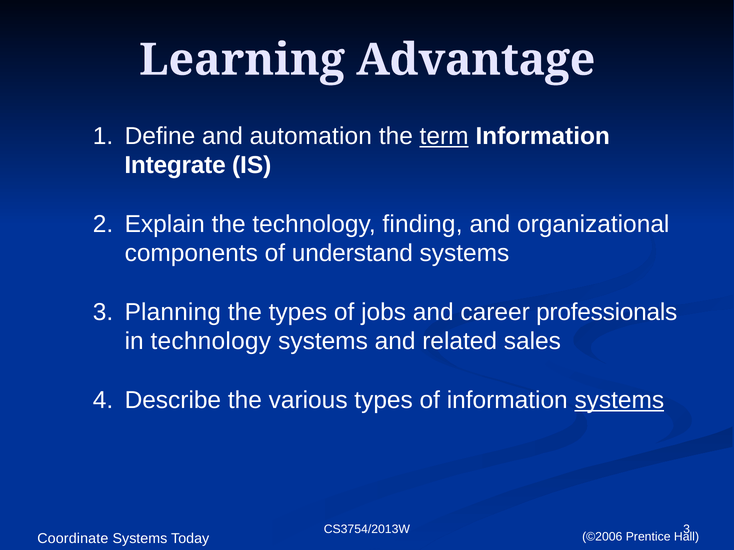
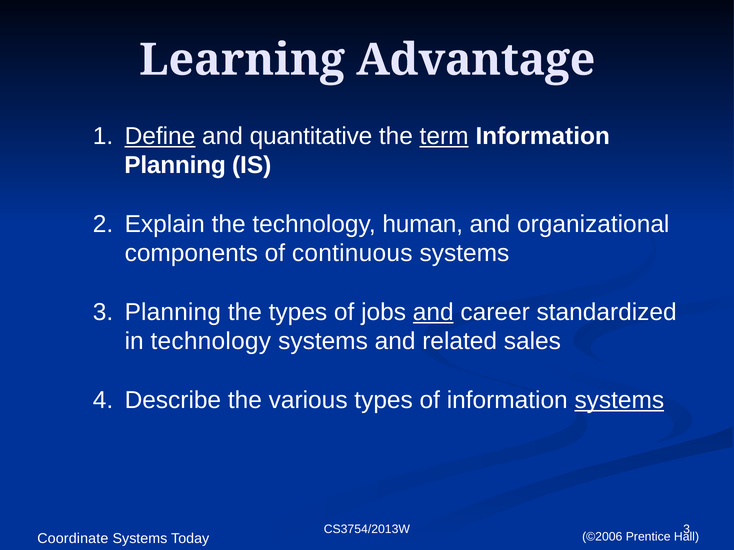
Define underline: none -> present (160, 136)
automation: automation -> quantitative (311, 136)
Integrate: Integrate -> Planning (175, 166)
finding: finding -> human (423, 224)
understand: understand -> continuous (352, 254)
and underline: none -> present (433, 312)
professionals: professionals -> standardized (607, 312)
